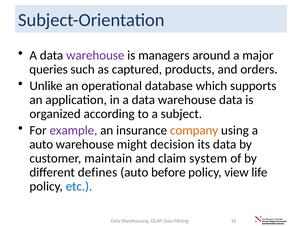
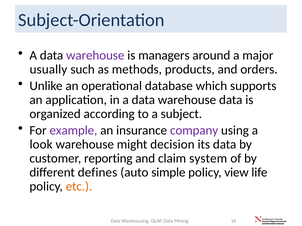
queries: queries -> usually (48, 70)
captured: captured -> methods (137, 70)
company colour: orange -> purple (194, 131)
auto: auto -> look (41, 145)
maintain: maintain -> reporting (108, 159)
before: before -> simple (168, 173)
etc colour: blue -> orange (79, 187)
